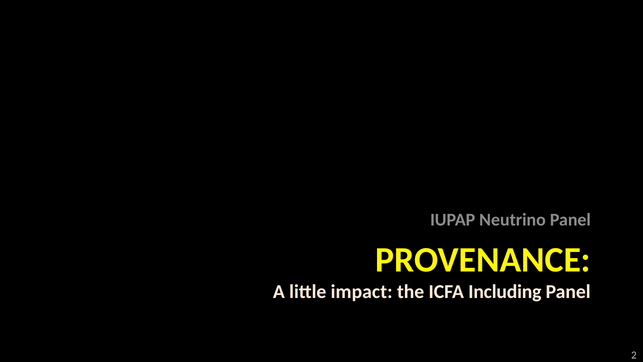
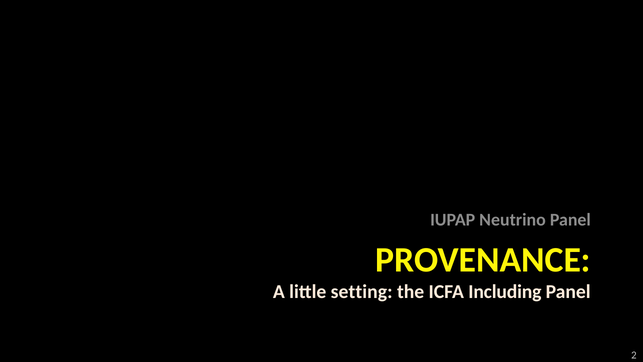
impact: impact -> setting (362, 292)
